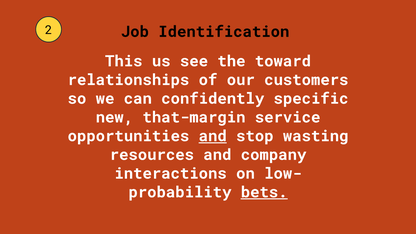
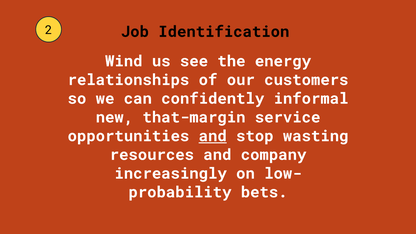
This: This -> Wind (124, 61)
toward: toward -> energy (283, 61)
specific: specific -> informal (311, 99)
interactions: interactions -> increasingly (171, 173)
bets underline: present -> none (264, 192)
